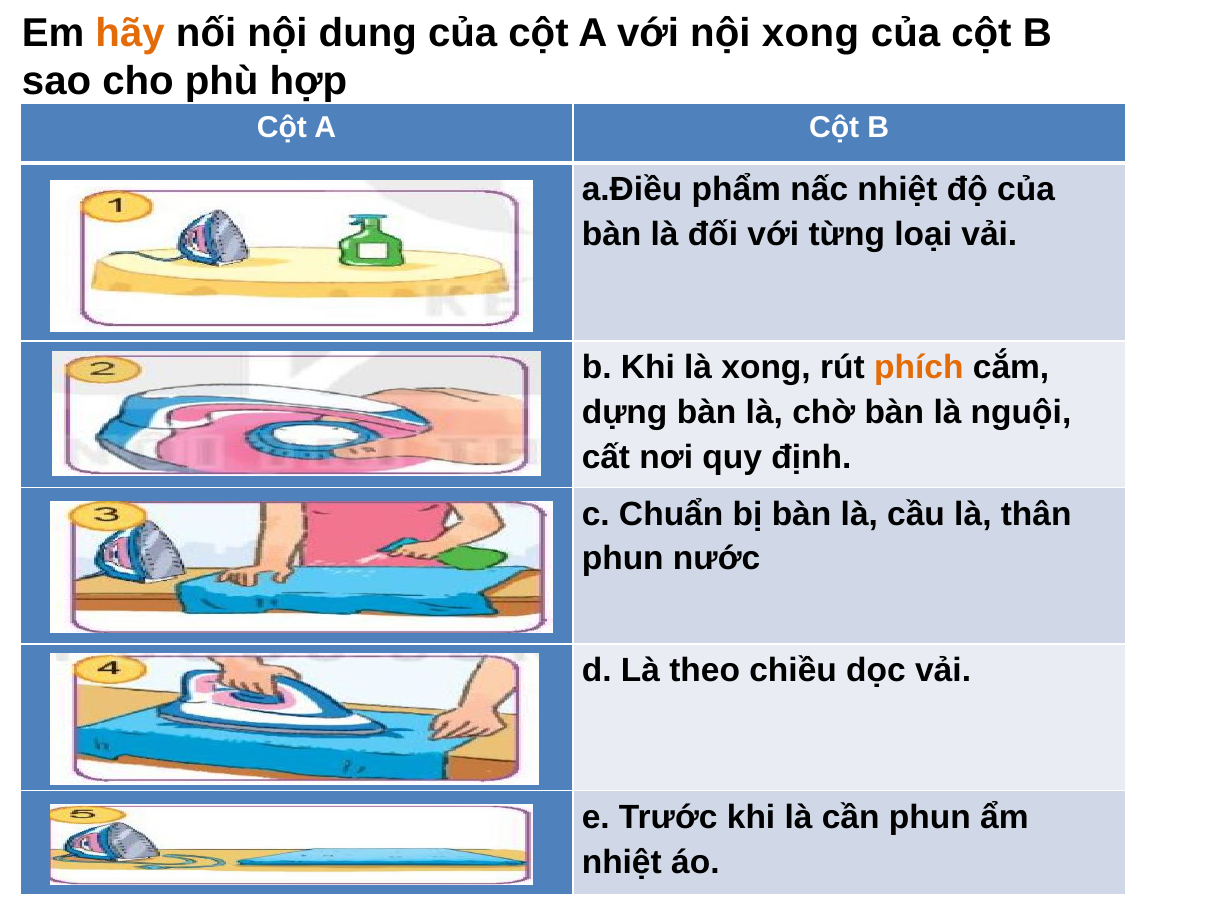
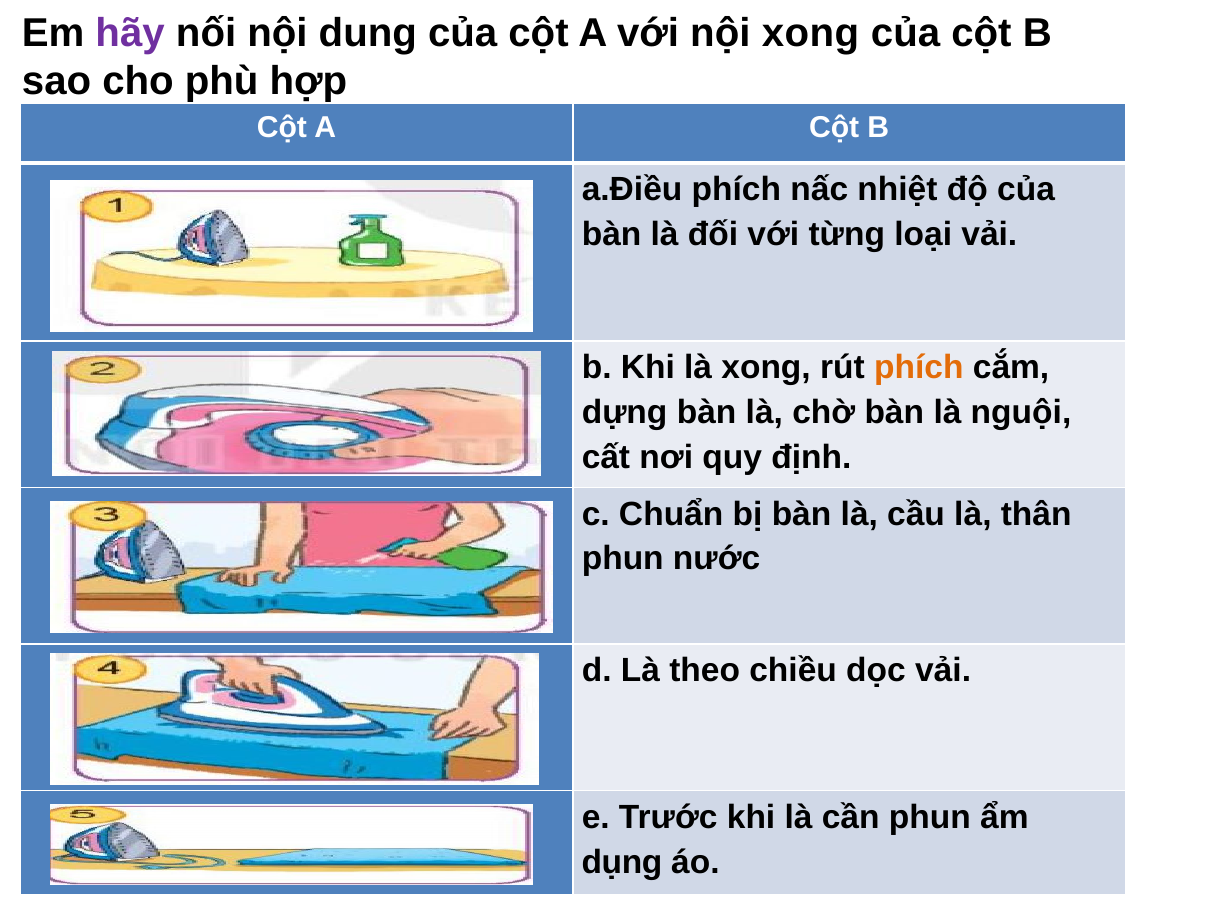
hãy colour: orange -> purple (130, 33)
a.Điều phẩm: phẩm -> phích (736, 189)
nhiệt: nhiệt -> dụng (622, 862)
